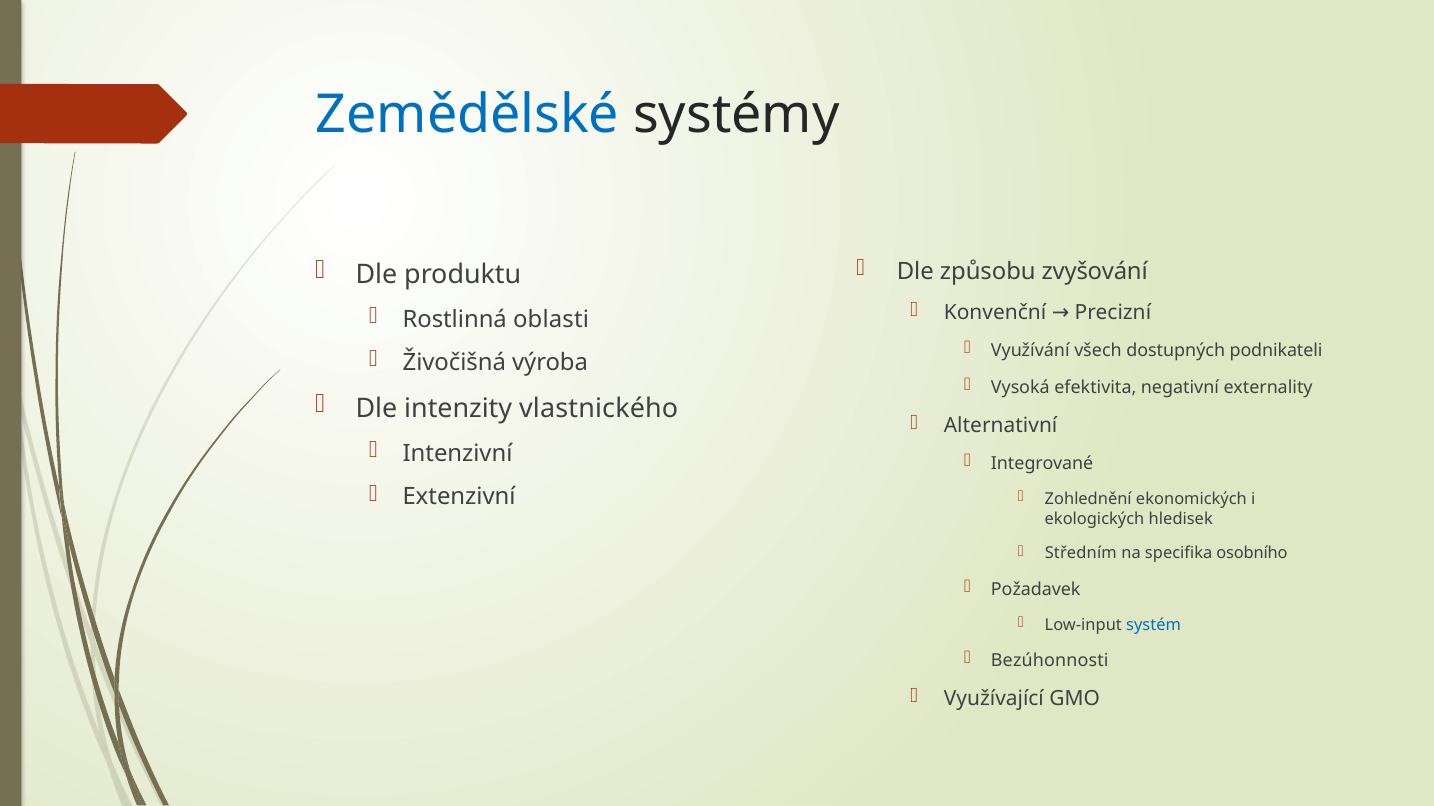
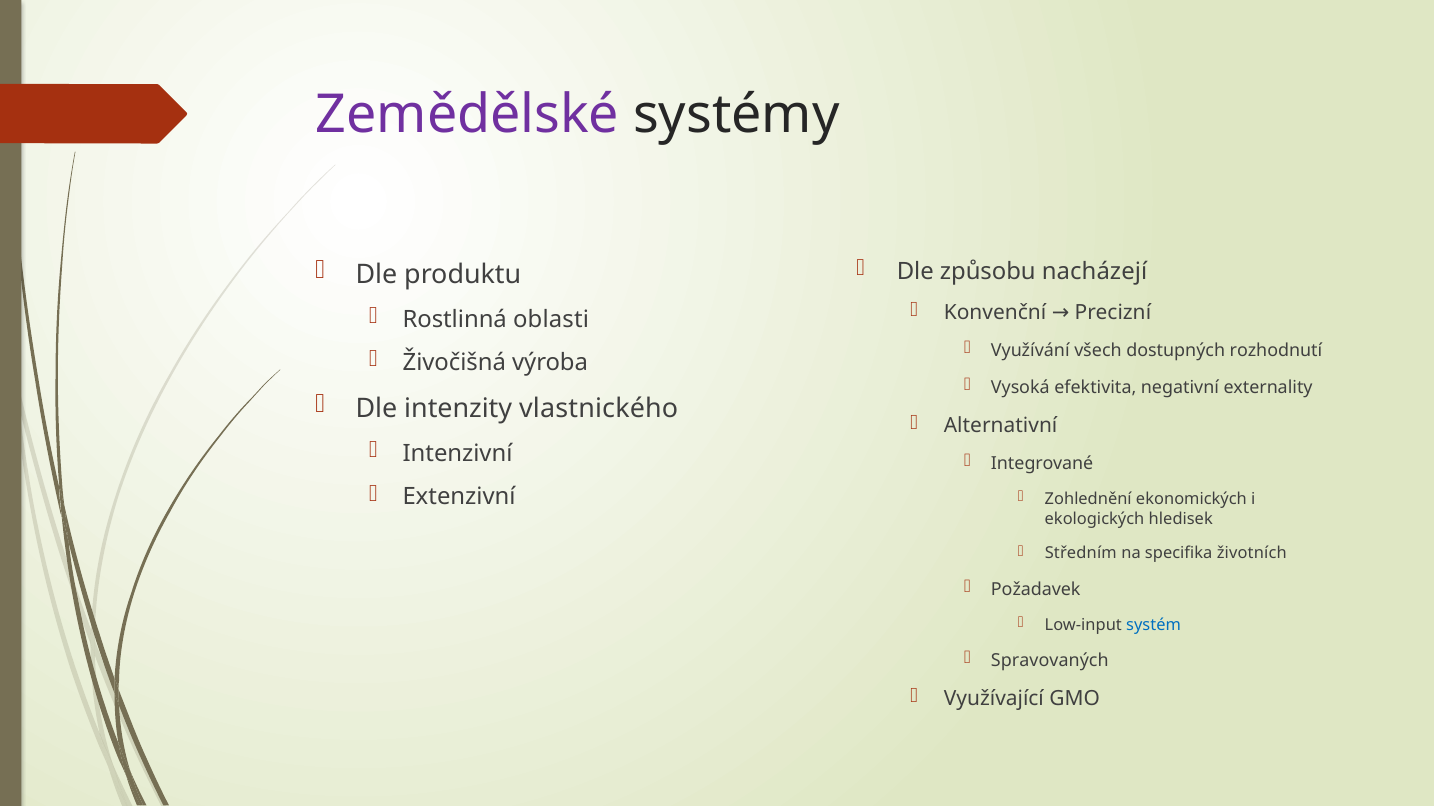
Zemědělské colour: blue -> purple (468, 115)
zvyšování: zvyšování -> nacházejí (1095, 271)
podnikateli: podnikateli -> rozhodnutí (1276, 351)
osobního: osobního -> životních (1252, 554)
Bezúhonnosti: Bezúhonnosti -> Spravovaných (1050, 661)
